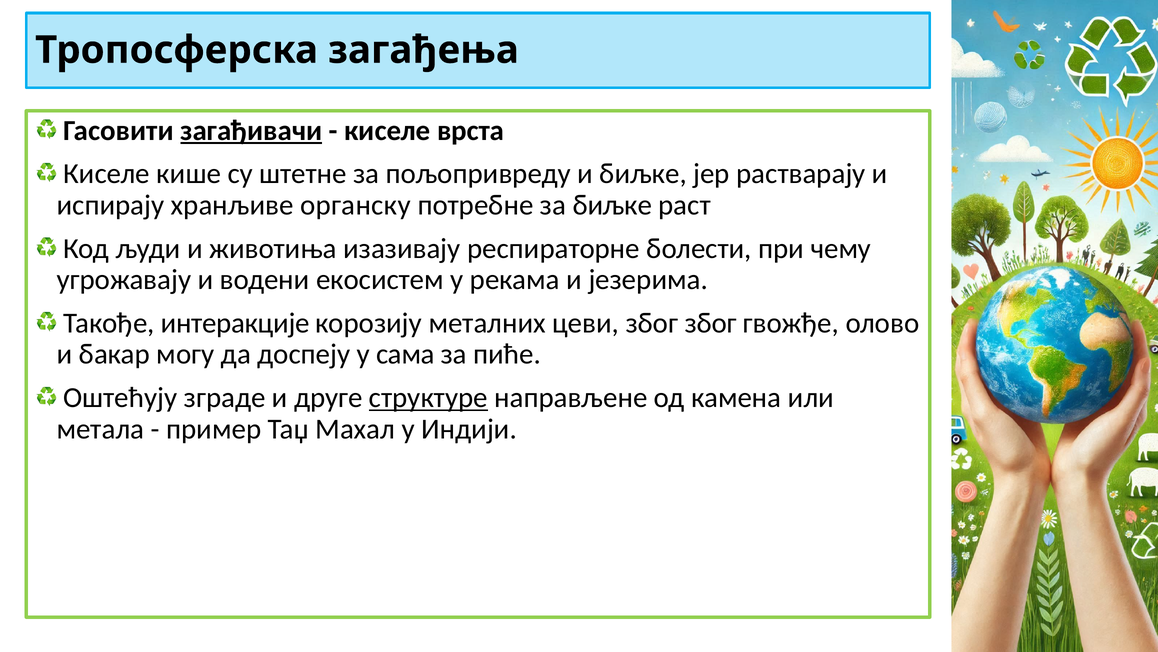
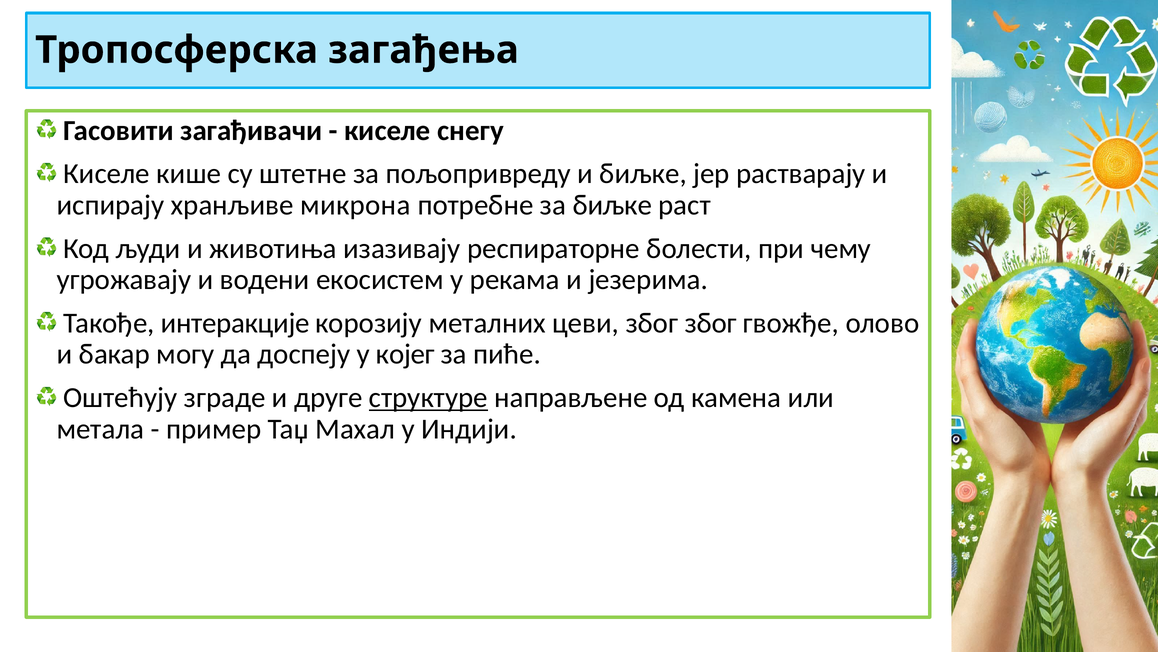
загађивачи underline: present -> none (251, 130)
врста: врста -> снегу (471, 130)
органску: органску -> микрона (355, 205)
сама: сама -> којег (405, 354)
